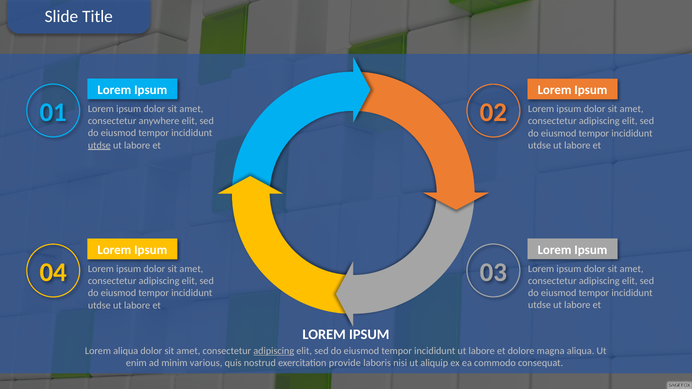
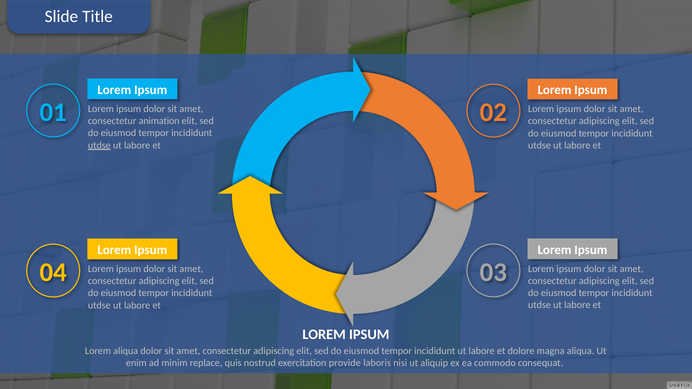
anywhere: anywhere -> animation (159, 121)
adipiscing underline: present -> none (274, 351)
various: various -> replace (206, 363)
